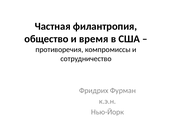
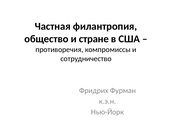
время: время -> стране (94, 39)
